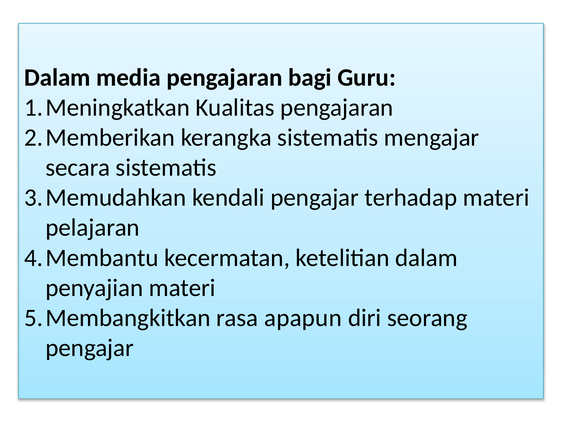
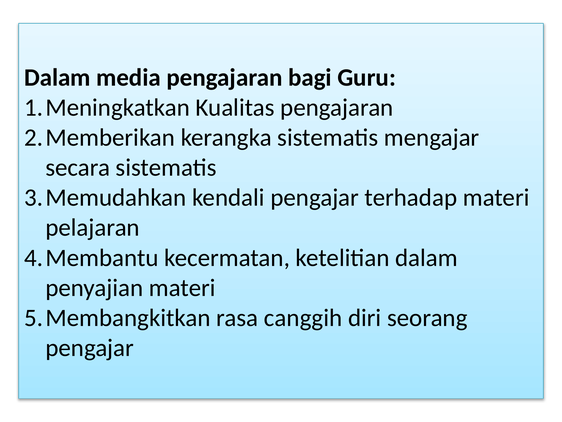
apapun: apapun -> canggih (303, 317)
